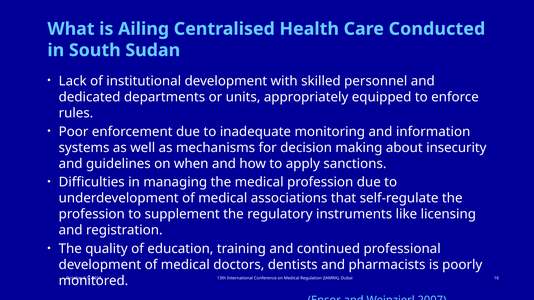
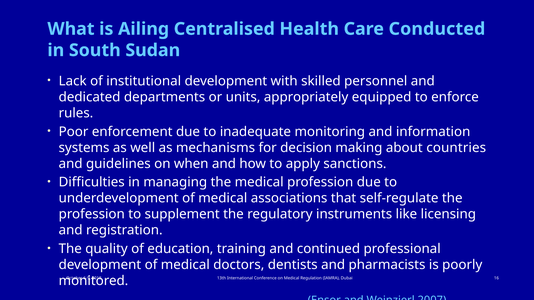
insecurity: insecurity -> countries (456, 148)
